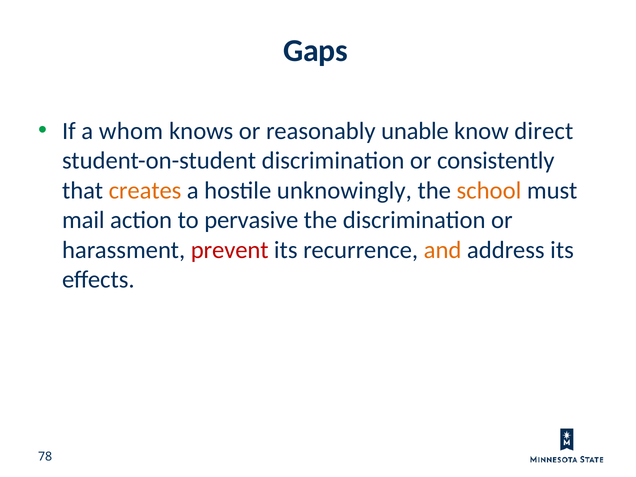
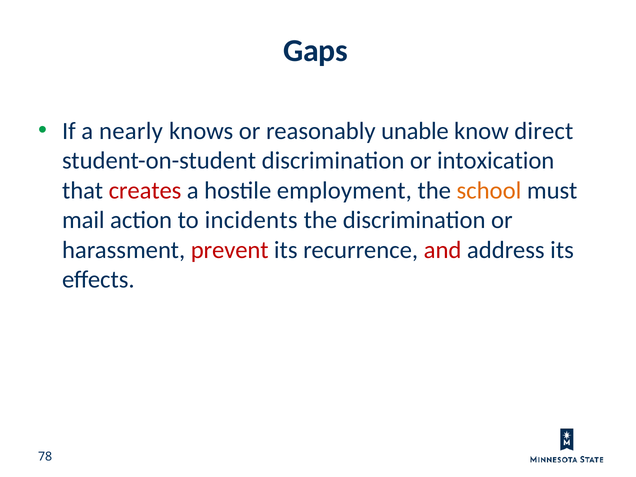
whom: whom -> nearly (131, 131)
consistently: consistently -> intoxication (496, 161)
creates colour: orange -> red (145, 190)
unknowingly: unknowingly -> employment (344, 190)
pervasive: pervasive -> incidents (251, 220)
and colour: orange -> red (443, 250)
